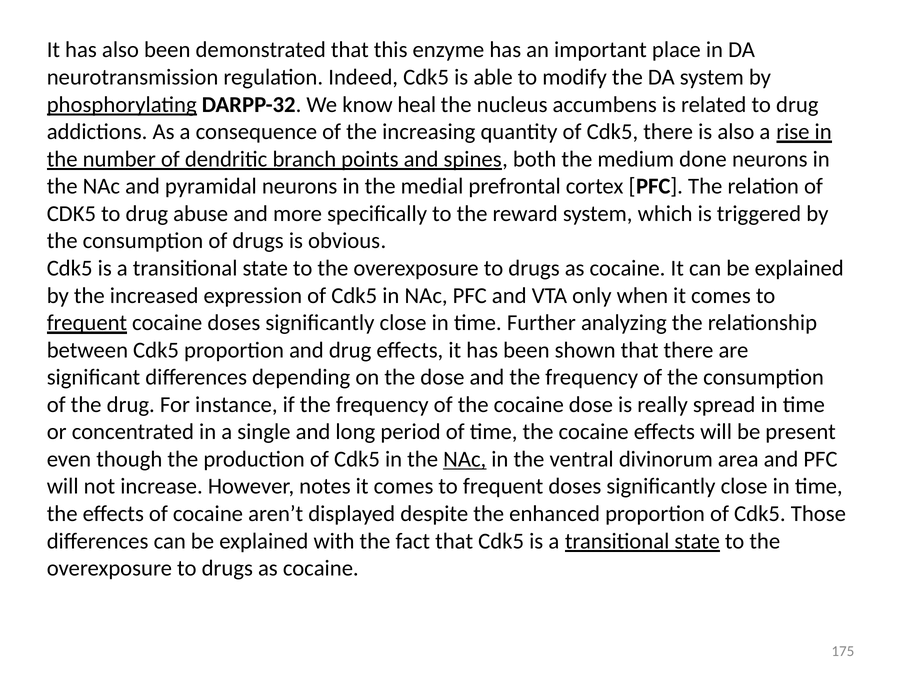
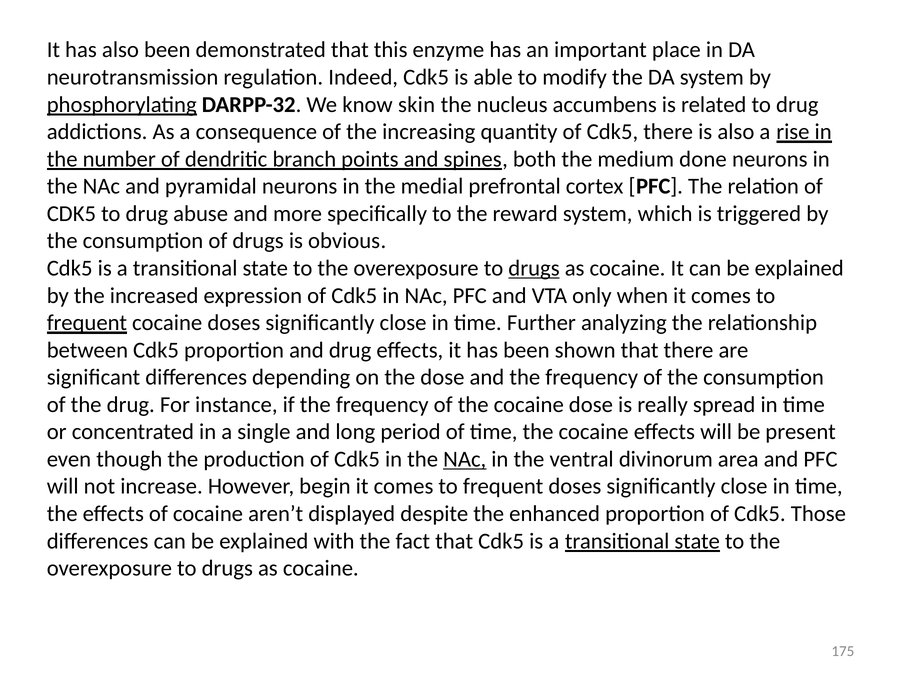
heal: heal -> skin (417, 105)
drugs underline: none -> present (534, 268)
notes: notes -> begin (325, 486)
